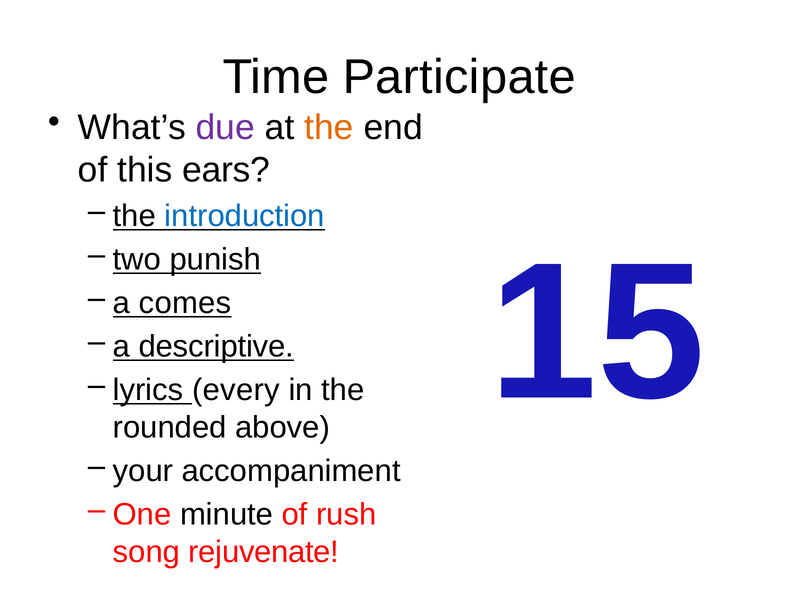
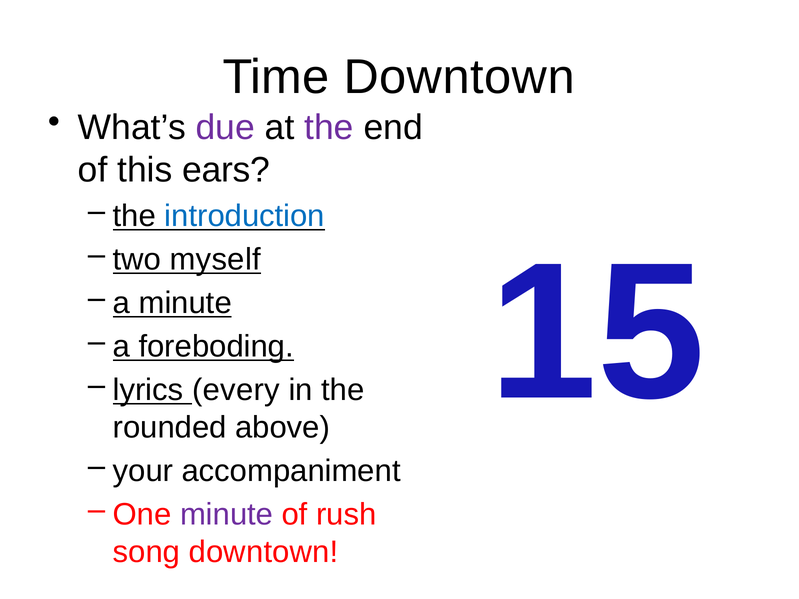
Time Participate: Participate -> Downtown (459, 77)
the colour: orange -> purple (329, 128)
punish: punish -> myself (215, 260)
a comes: comes -> minute (185, 303)
descriptive: descriptive -> foreboding (216, 347)
minute colour: black -> purple (227, 515)
song rejuvenate: rejuvenate -> downtown (263, 552)
